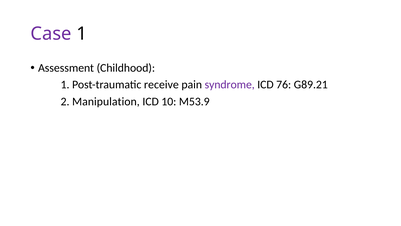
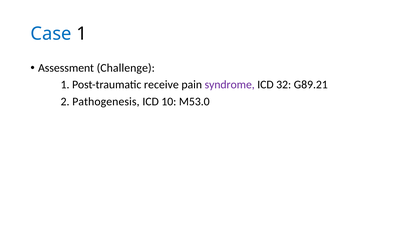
Case colour: purple -> blue (51, 34)
Childhood: Childhood -> Challenge (126, 68)
76: 76 -> 32 (284, 85)
Manipulation: Manipulation -> Pathogenesis (106, 101)
M53.9: M53.9 -> M53.0 (194, 101)
